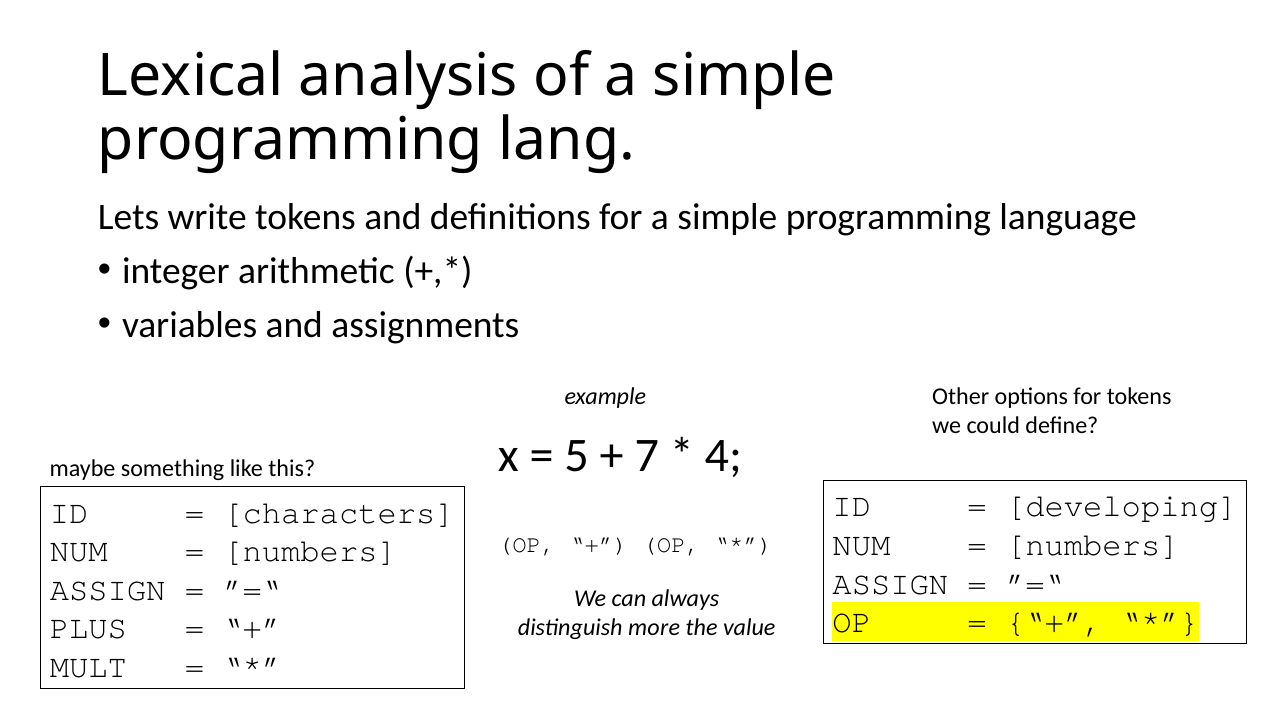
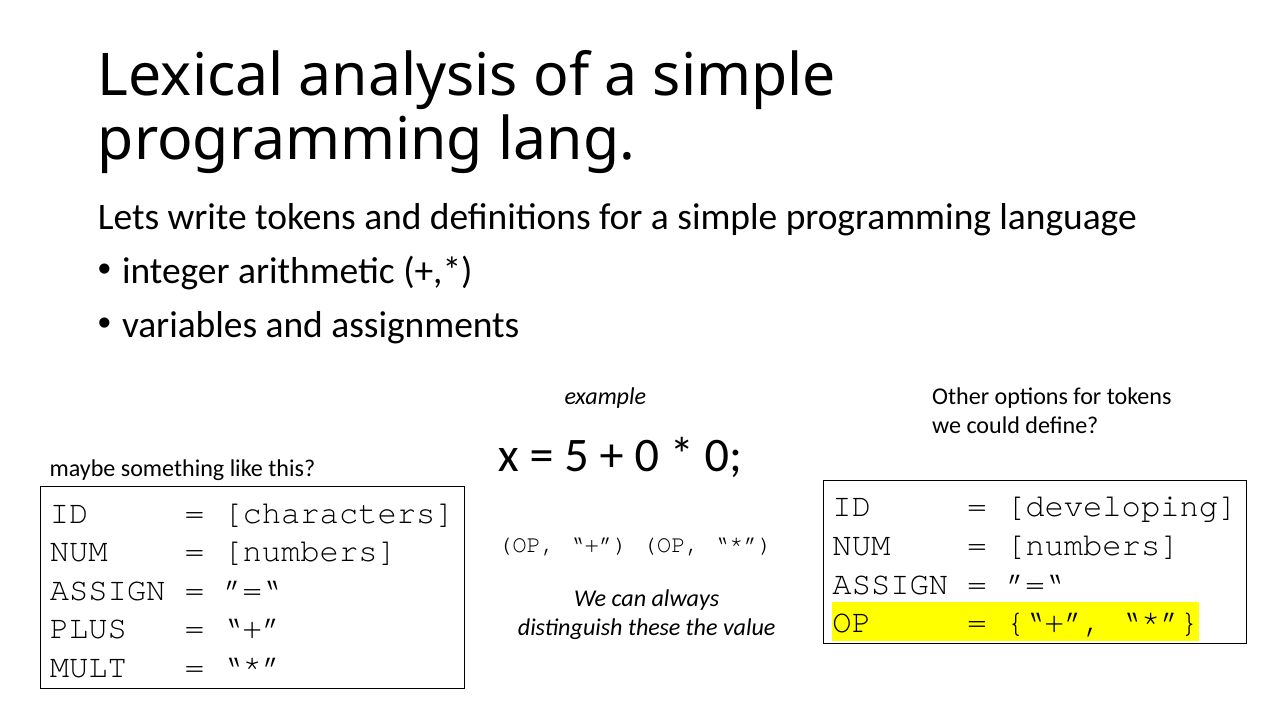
7: 7 -> 0 (647, 455)
4: 4 -> 0 (723, 455)
more: more -> these (654, 627)
